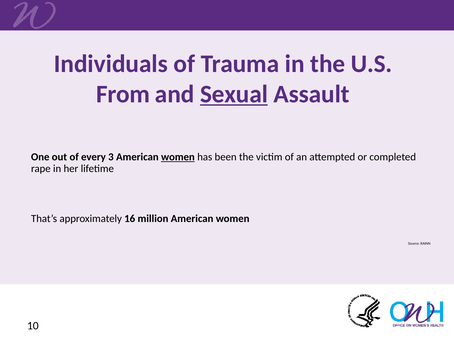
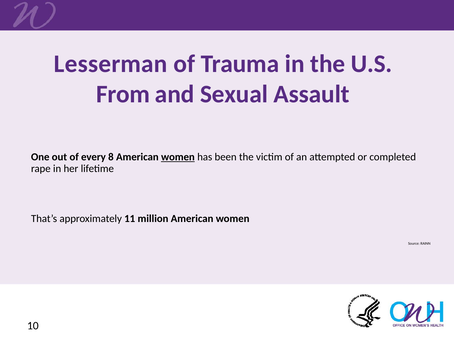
Individuals: Individuals -> Lesserman (111, 64)
Sexual underline: present -> none (234, 94)
3: 3 -> 8 (111, 157)
16: 16 -> 11 (130, 218)
